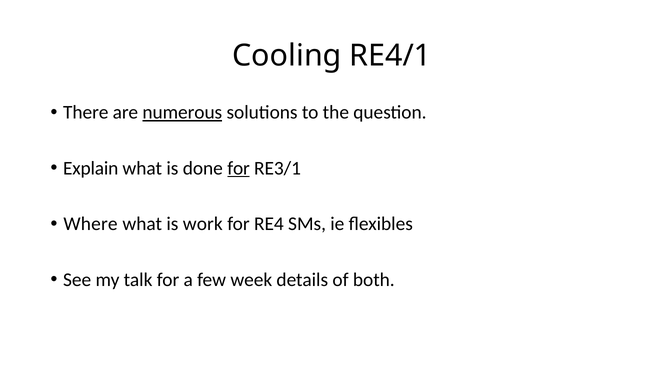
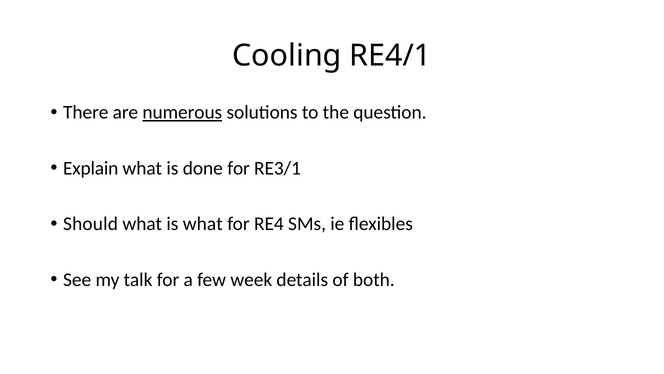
for underline: present -> none (239, 168)
Where: Where -> Should (91, 224)
is work: work -> what (203, 224)
